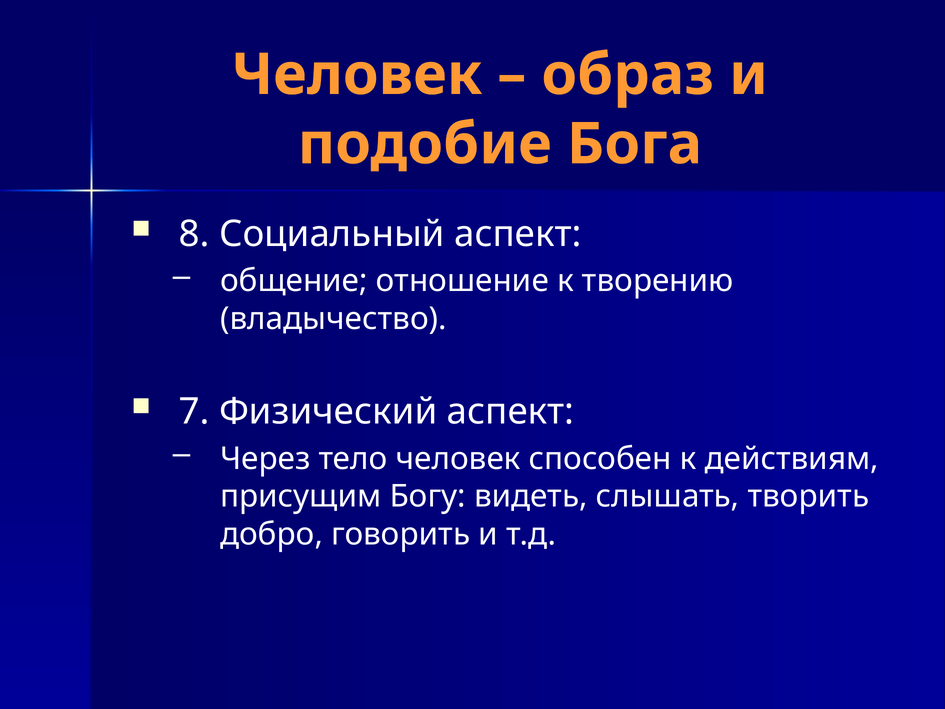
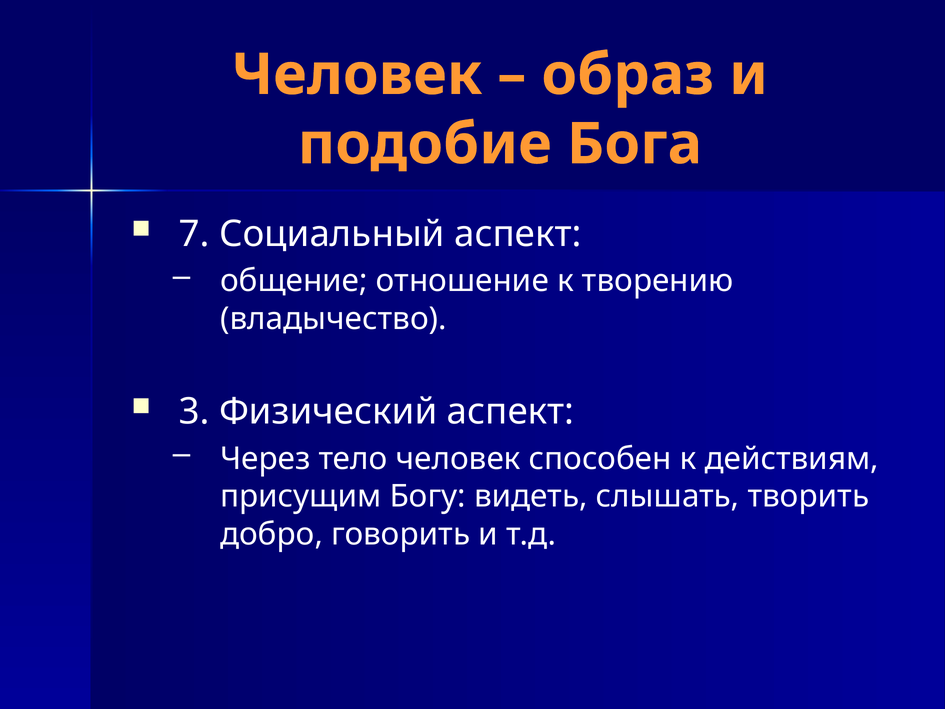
8: 8 -> 7 (194, 234)
7: 7 -> 3 (194, 412)
